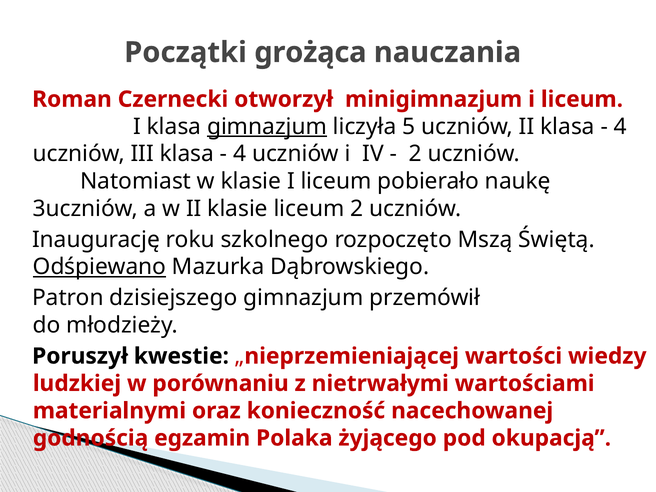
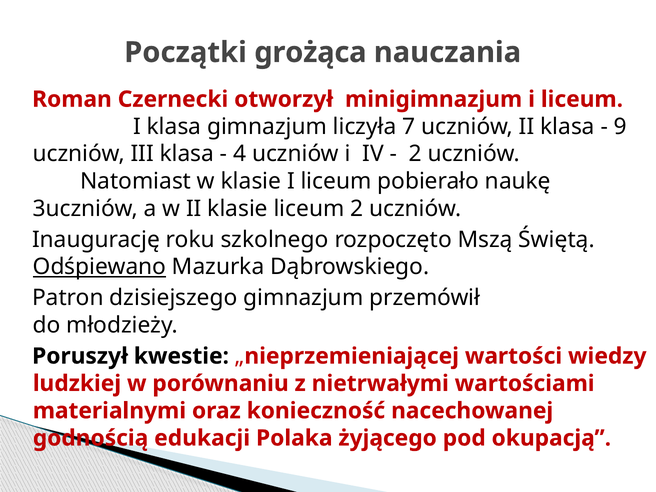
gimnazjum underline: present -> none (267, 127)
5: 5 -> 7 (409, 127)
4: 4 -> 9 (620, 127)
egzamin: egzamin -> edukacji (202, 438)
